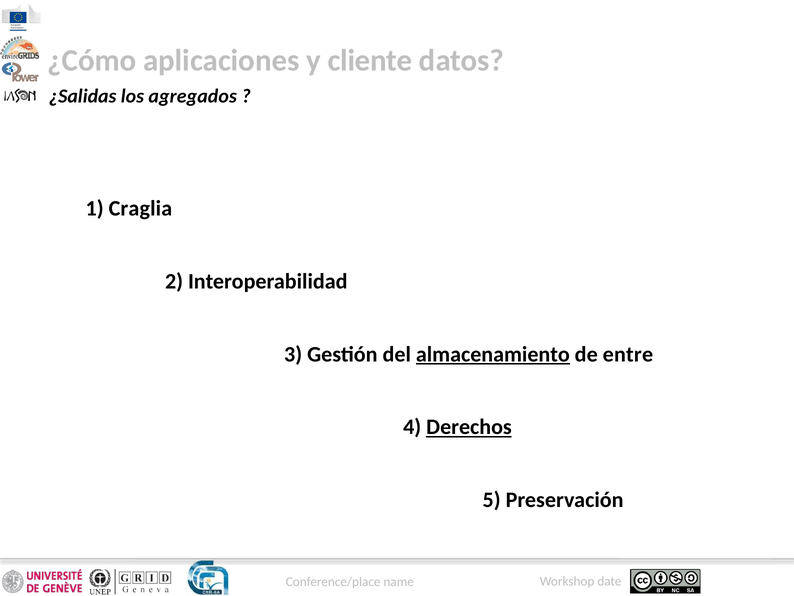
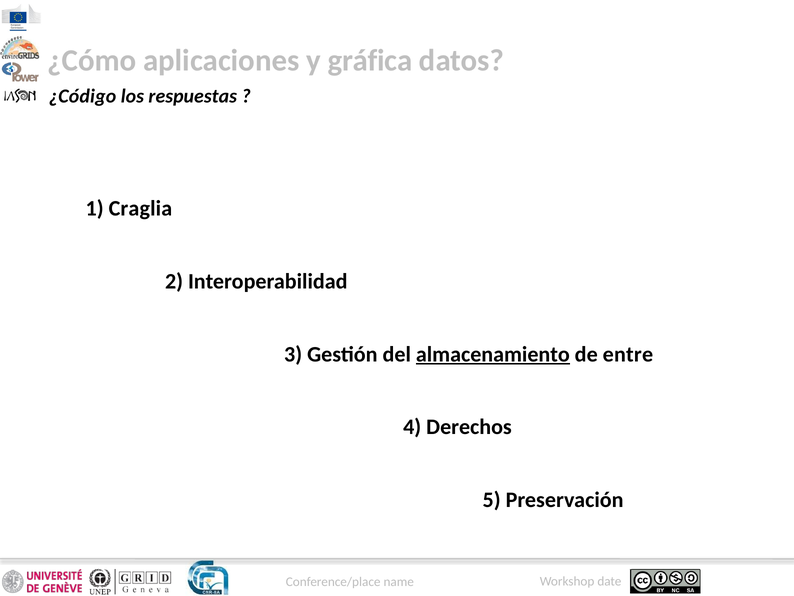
cliente: cliente -> gráfica (370, 61)
¿Salidas: ¿Salidas -> ¿Código (83, 96)
agregados: agregados -> respuestas (193, 96)
Derechos underline: present -> none (469, 427)
